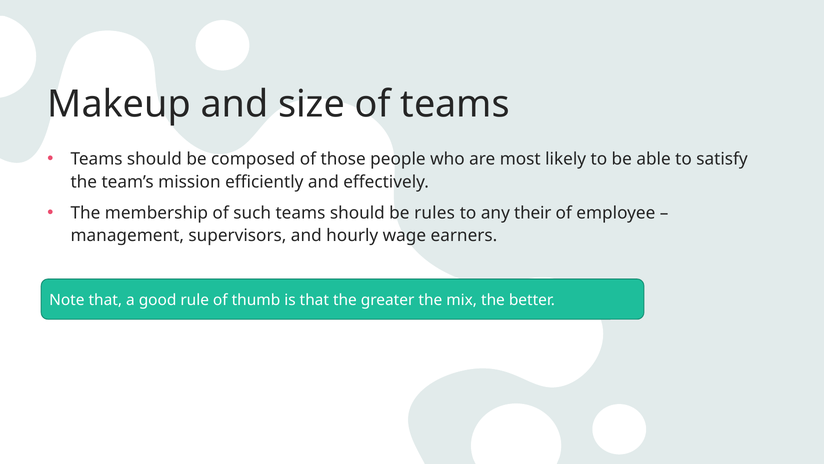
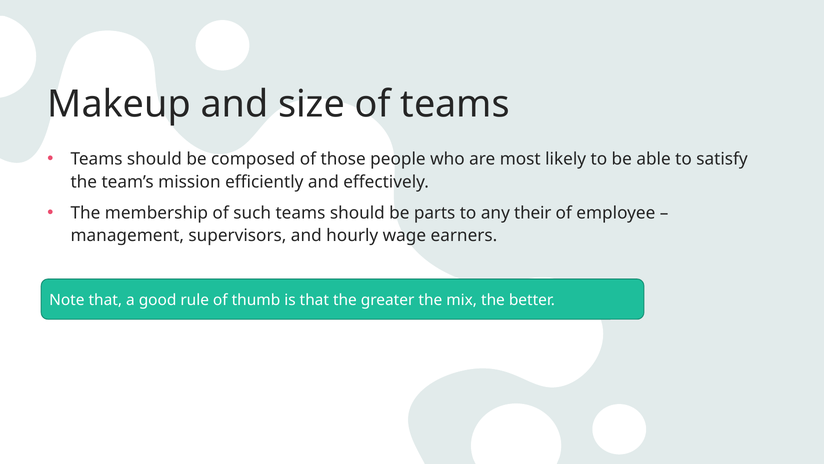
rules: rules -> parts (435, 213)
